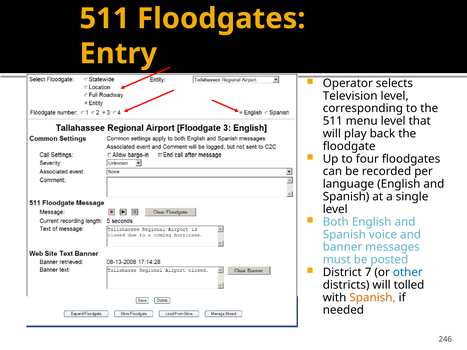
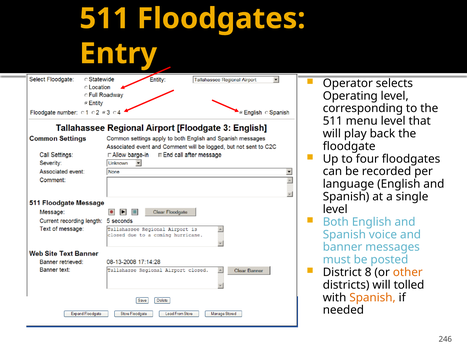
Television: Television -> Operating (350, 96)
7: 7 -> 8 (368, 273)
other colour: blue -> orange (408, 273)
